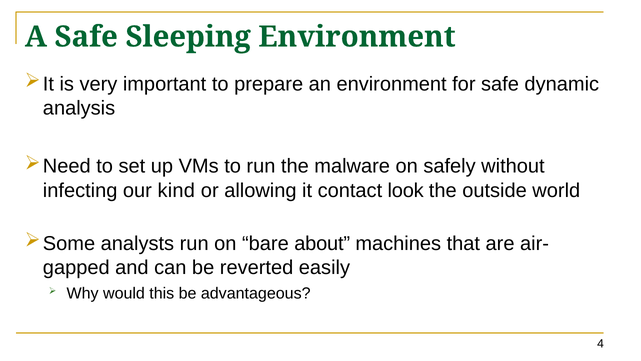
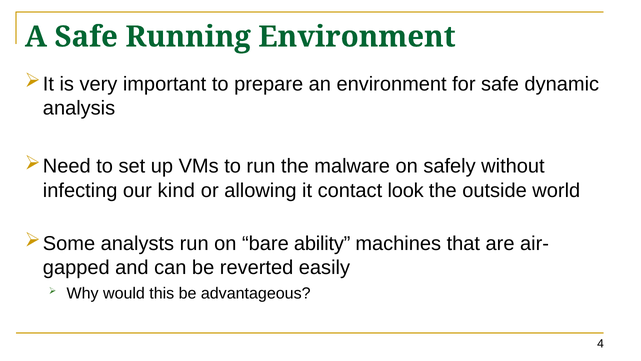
Sleeping: Sleeping -> Running (188, 37)
about: about -> ability (322, 243)
